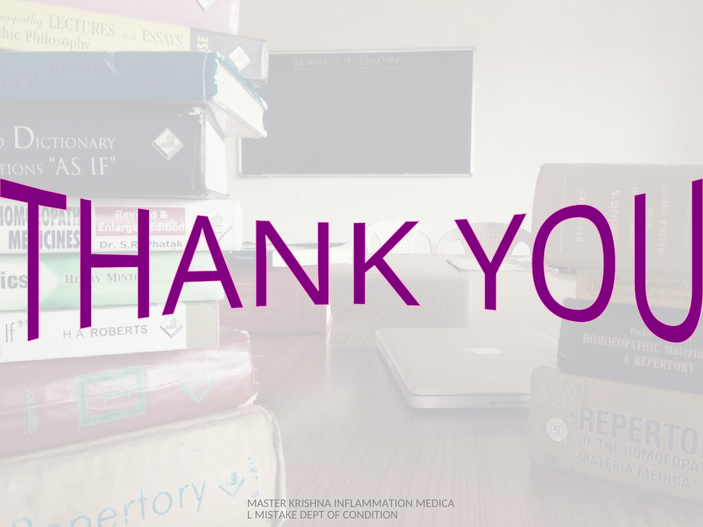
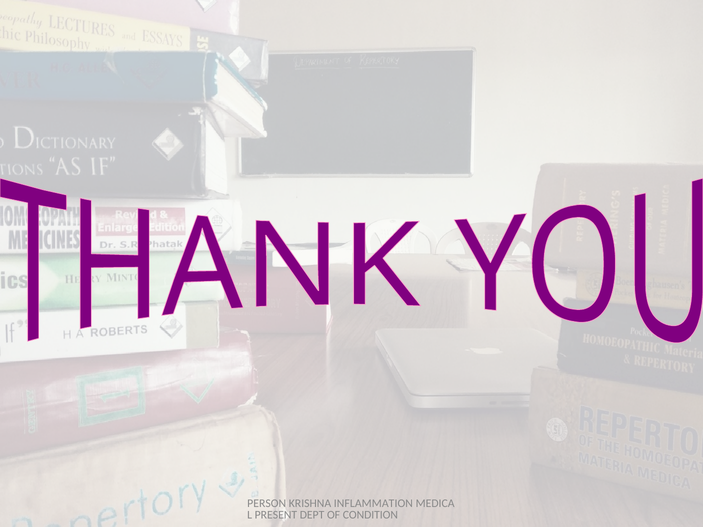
MASTER: MASTER -> PERSON (267, 503)
MISTAKE: MISTAKE -> PRESENT (276, 515)
